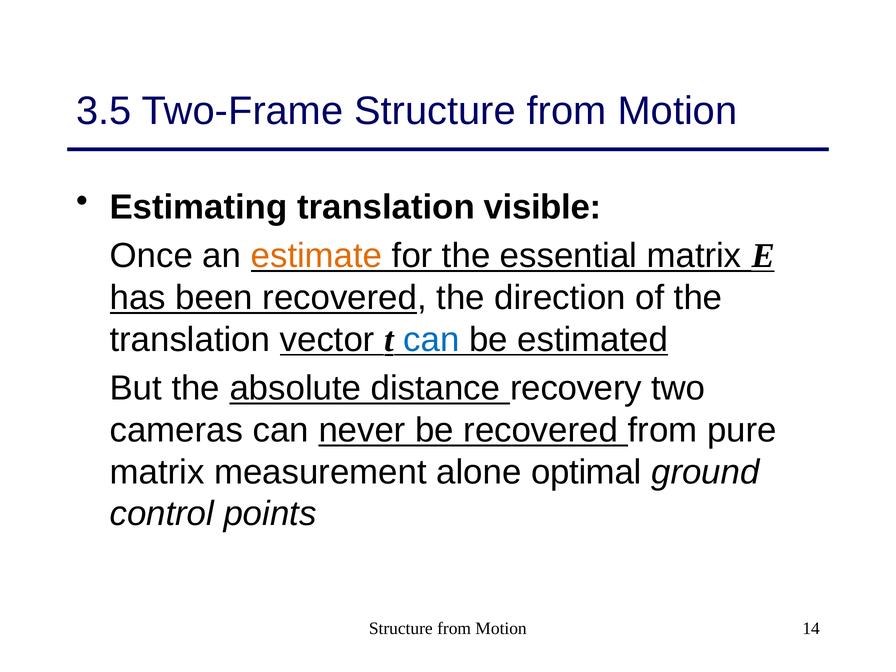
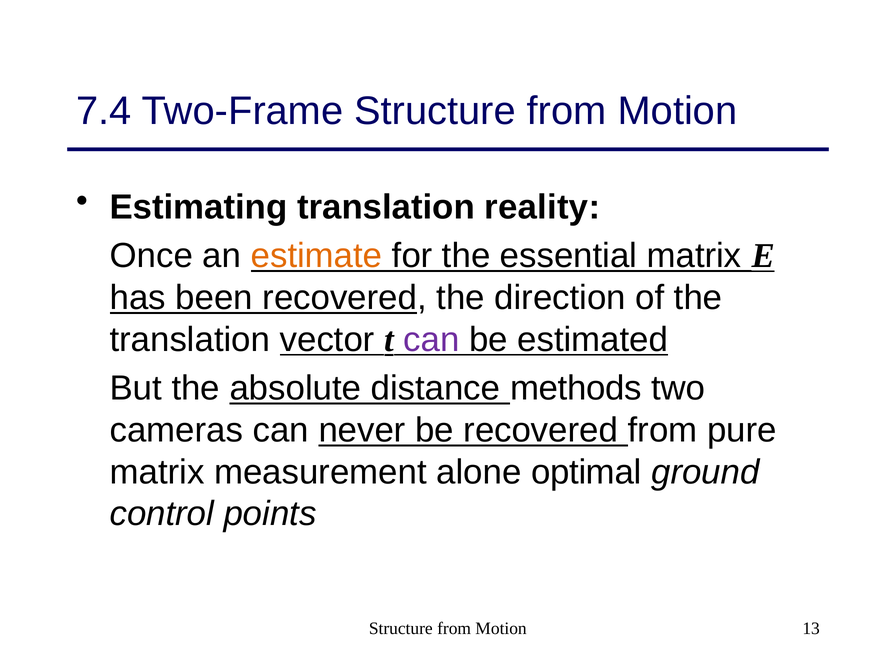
3.5: 3.5 -> 7.4 (104, 111)
visible: visible -> reality (542, 207)
can colour: blue -> purple (431, 340)
recovery: recovery -> methods (576, 388)
14: 14 -> 13 (811, 628)
